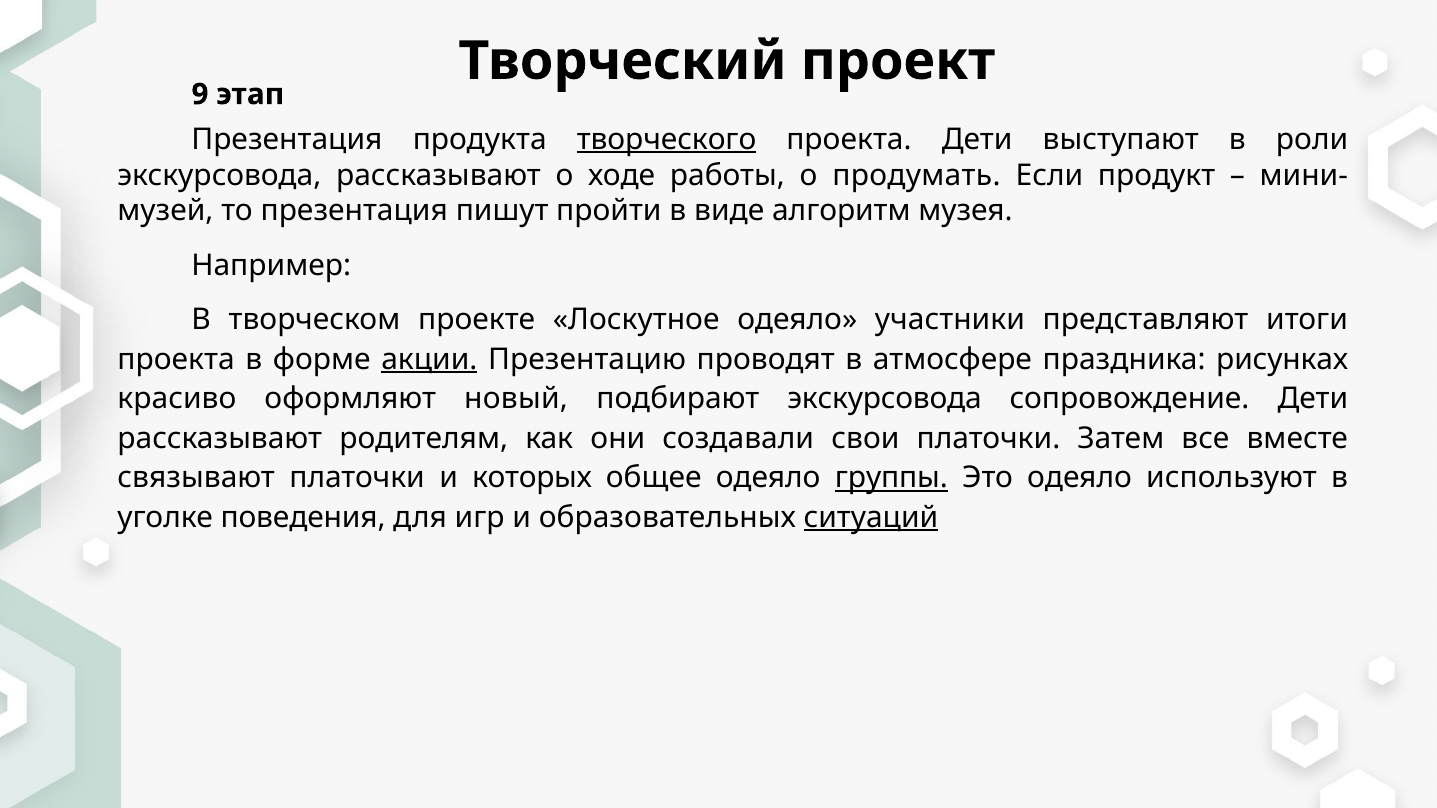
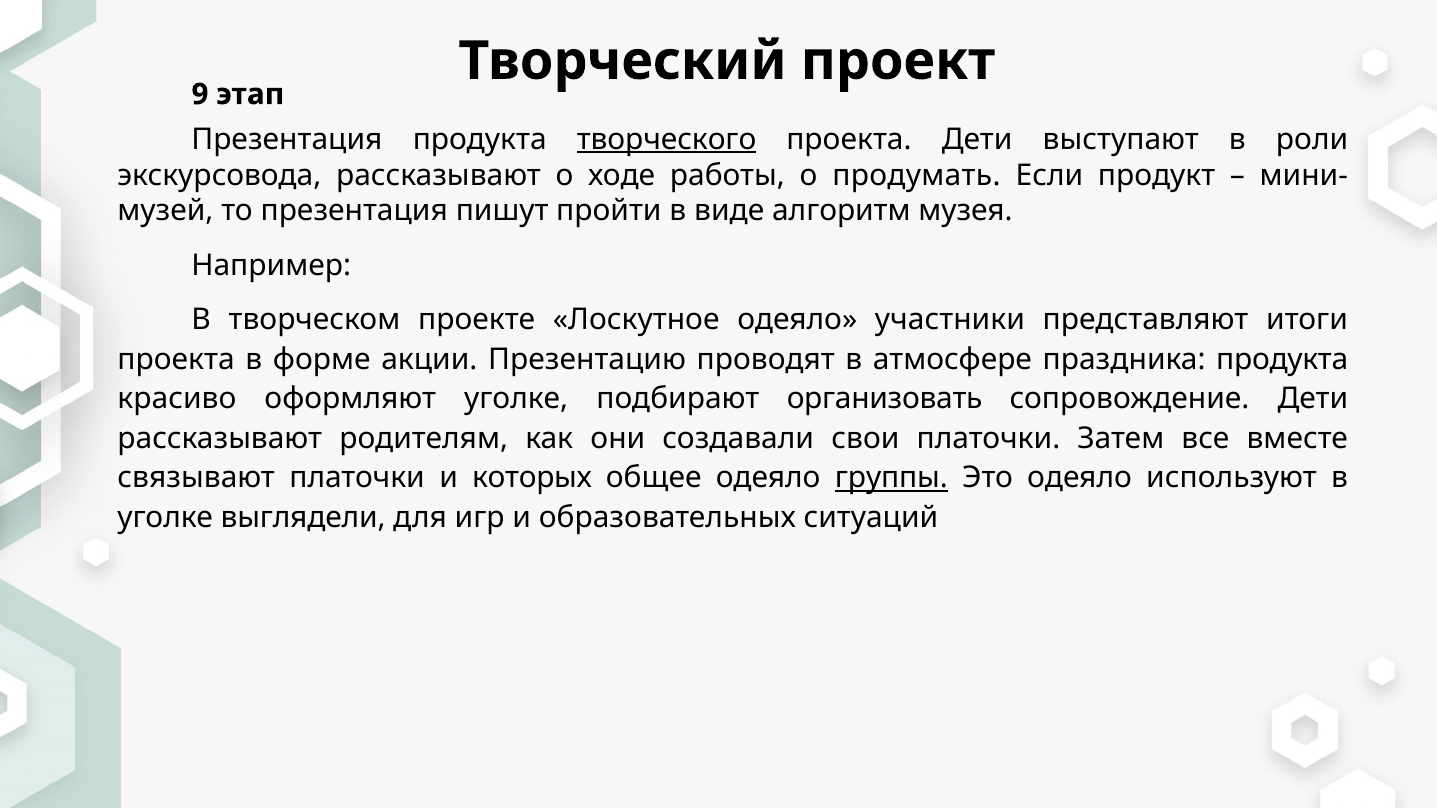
акции underline: present -> none (429, 360)
праздника рисунках: рисунках -> продукта (1282, 360)
оформляют новый: новый -> уголке (516, 399)
подбирают экскурсовода: экскурсовода -> организовать (885, 399)
поведения: поведения -> выглядели (303, 518)
ситуаций underline: present -> none (871, 518)
